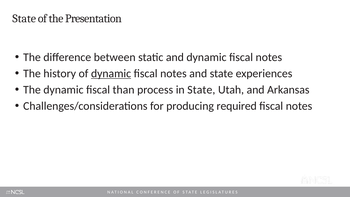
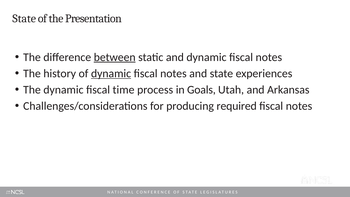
between underline: none -> present (115, 57)
than: than -> time (124, 90)
in State: State -> Goals (201, 90)
